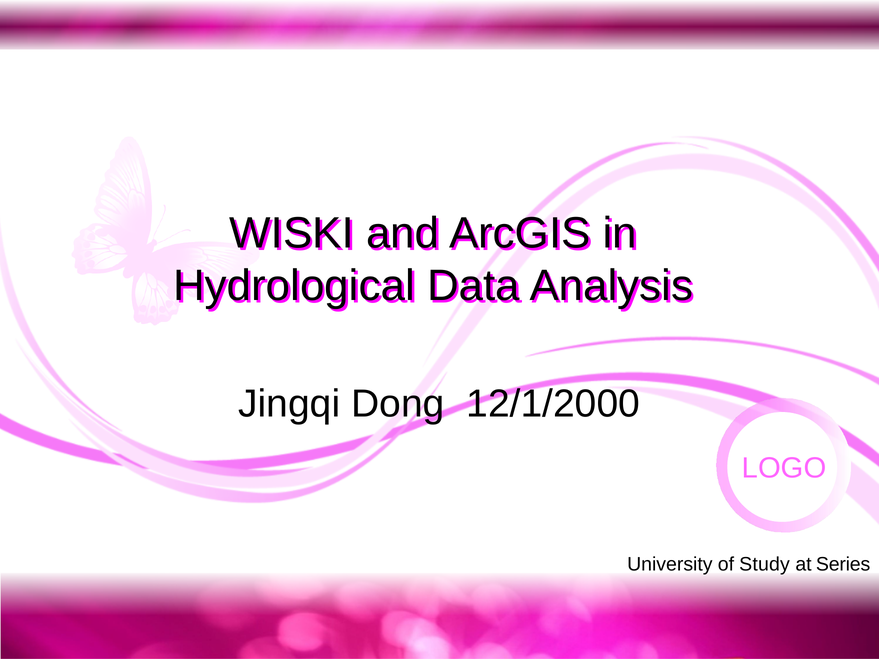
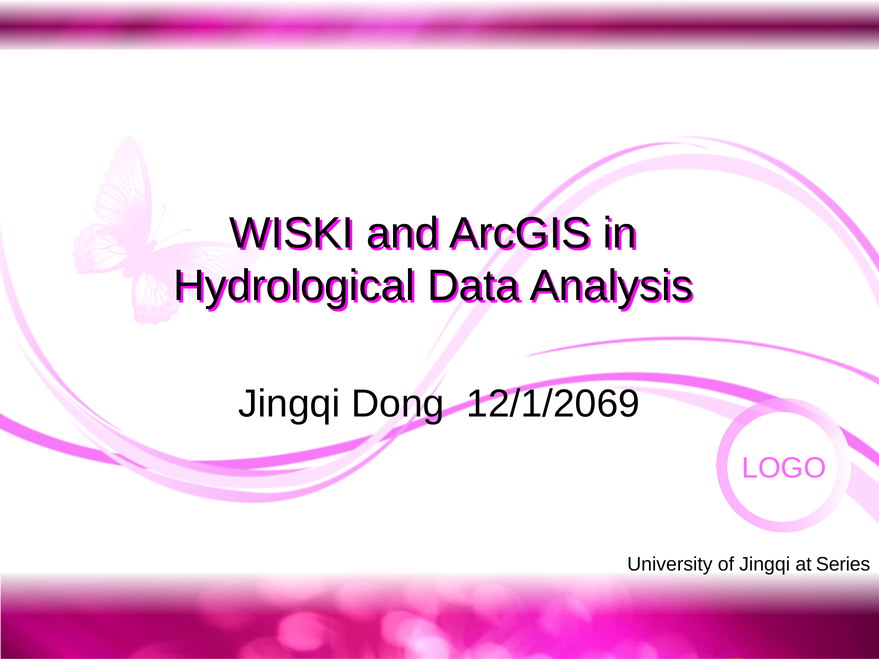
12/1/2000: 12/1/2000 -> 12/1/2069 (553, 404)
of Study: Study -> Jingqi (765, 565)
